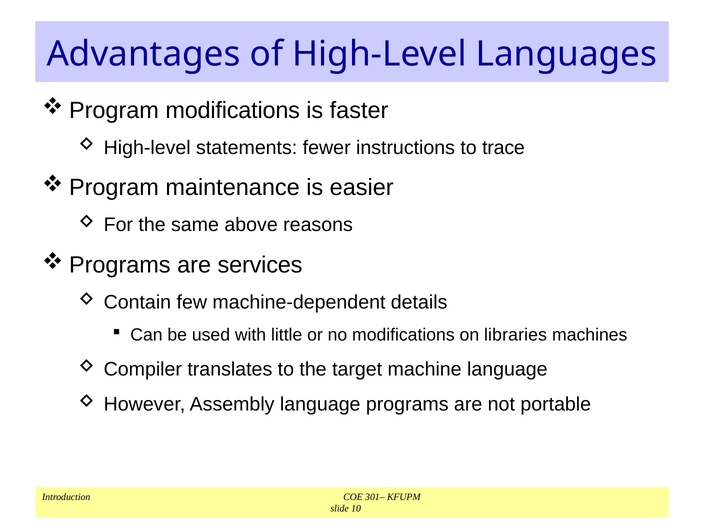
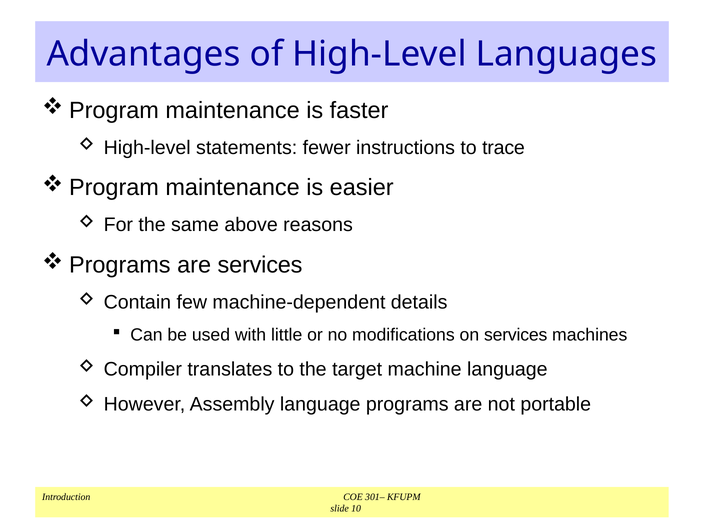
modifications: modifications -> maintenance (233, 110)
on libraries: libraries -> services (516, 335)
